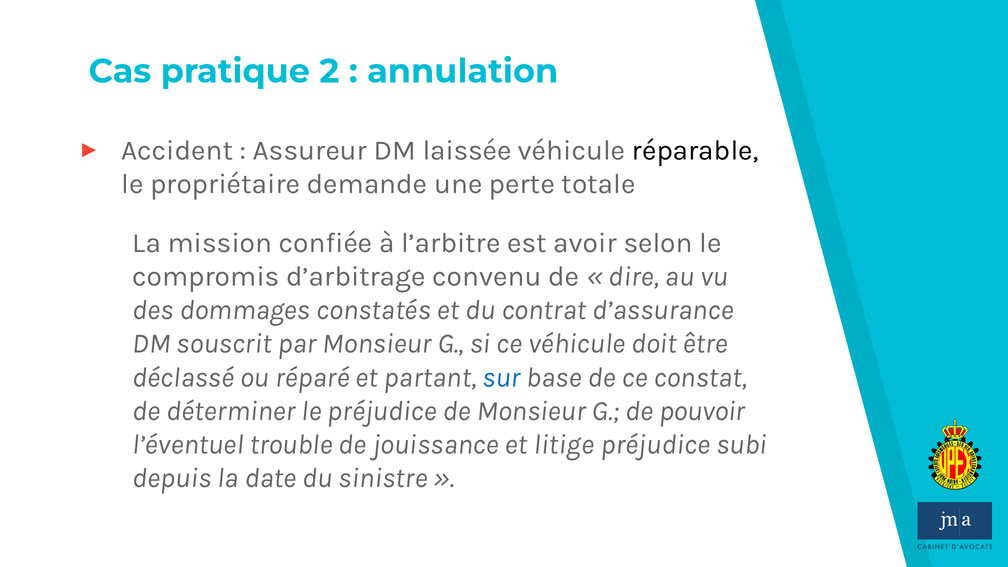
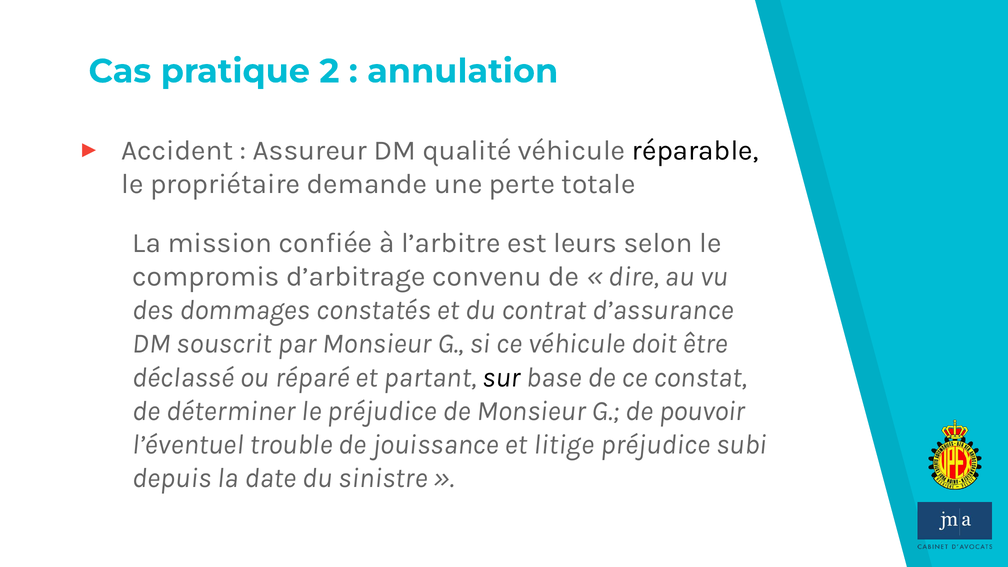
laissée: laissée -> qualité (467, 150)
avoir: avoir -> leurs (585, 243)
sur colour: blue -> black (501, 377)
